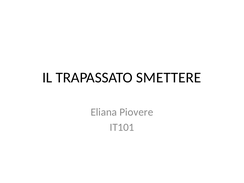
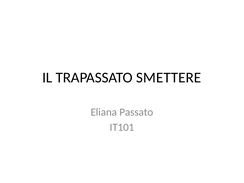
Piovere: Piovere -> Passato (136, 112)
